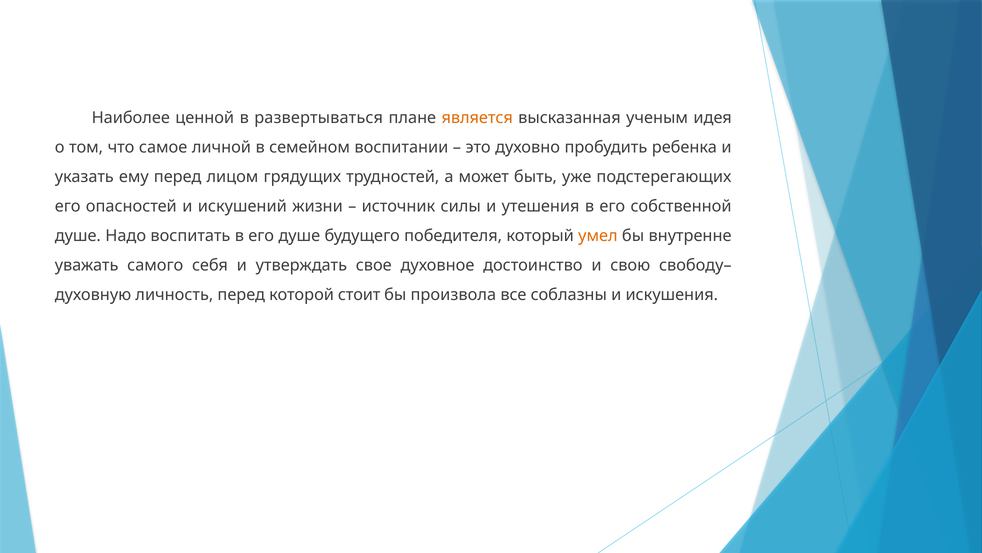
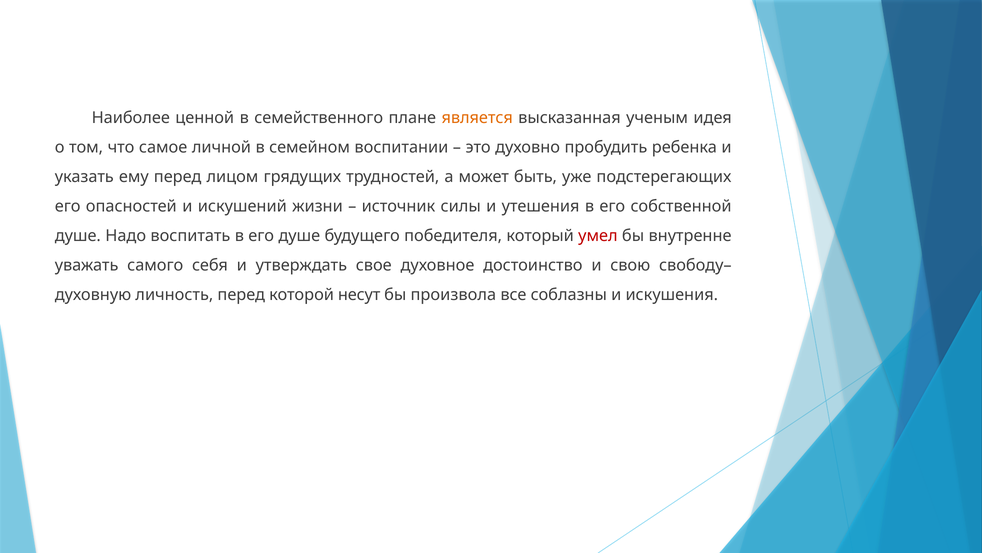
развертываться: развертываться -> семейственного (319, 117)
умел colour: orange -> red (598, 235)
стоит: стоит -> несут (359, 294)
